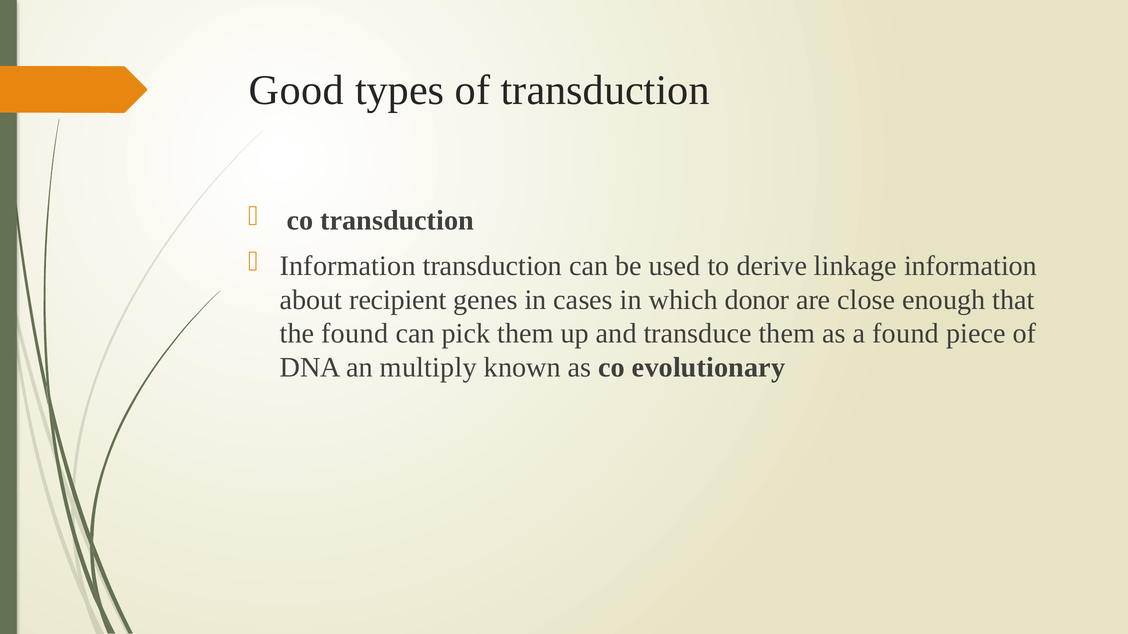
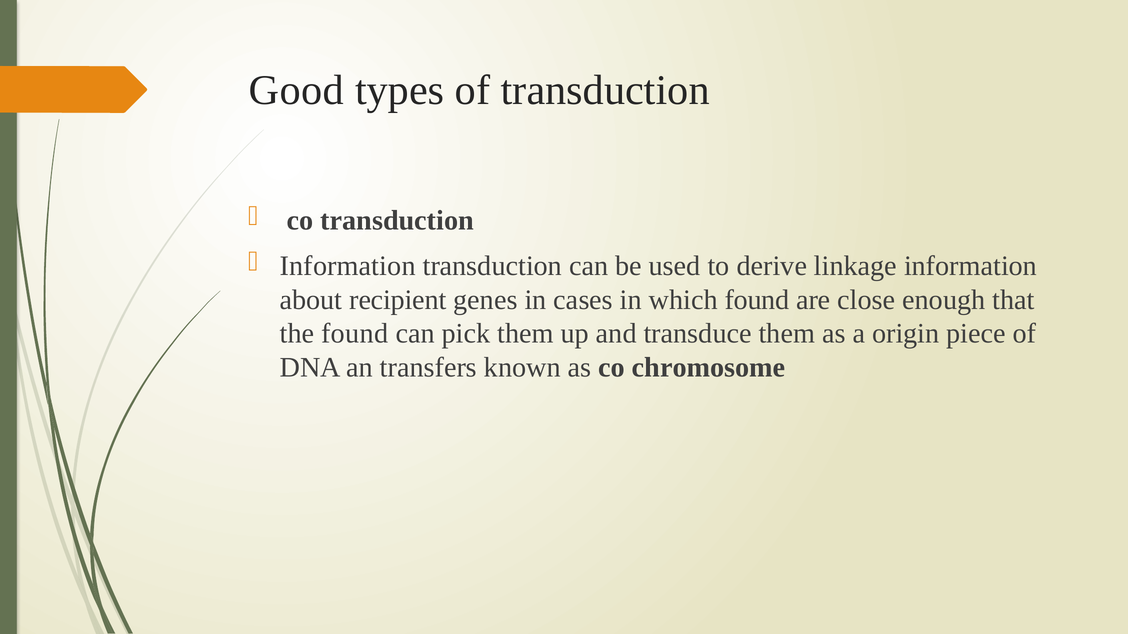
which donor: donor -> found (757, 300)
a found: found -> origin (906, 334)
multiply: multiply -> transfers (428, 368)
evolutionary: evolutionary -> chromosome (709, 368)
